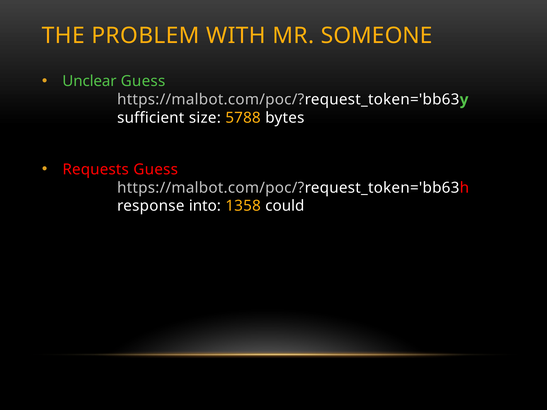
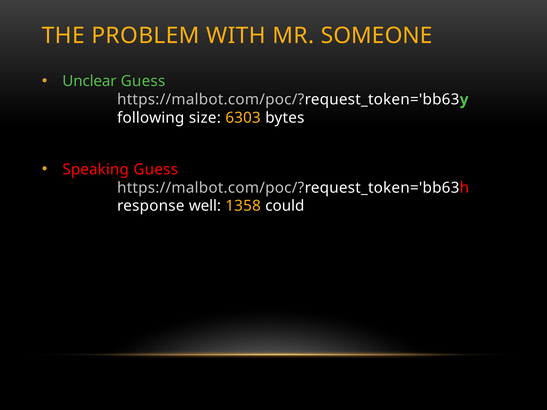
sufficient: sufficient -> following (151, 118)
5788: 5788 -> 6303 (243, 118)
Requests: Requests -> Speaking (96, 170)
into: into -> well (205, 206)
